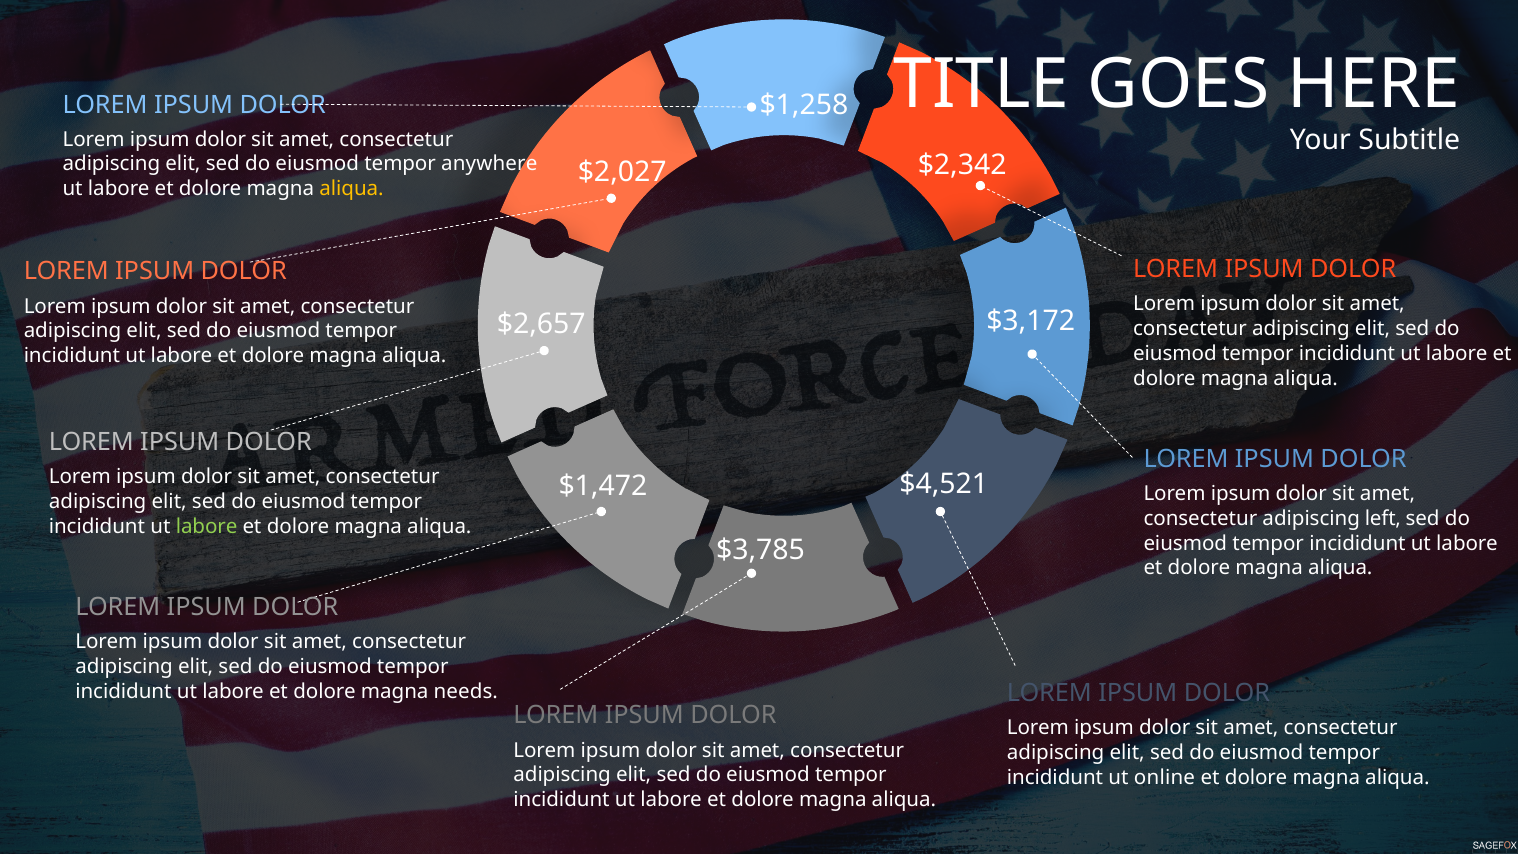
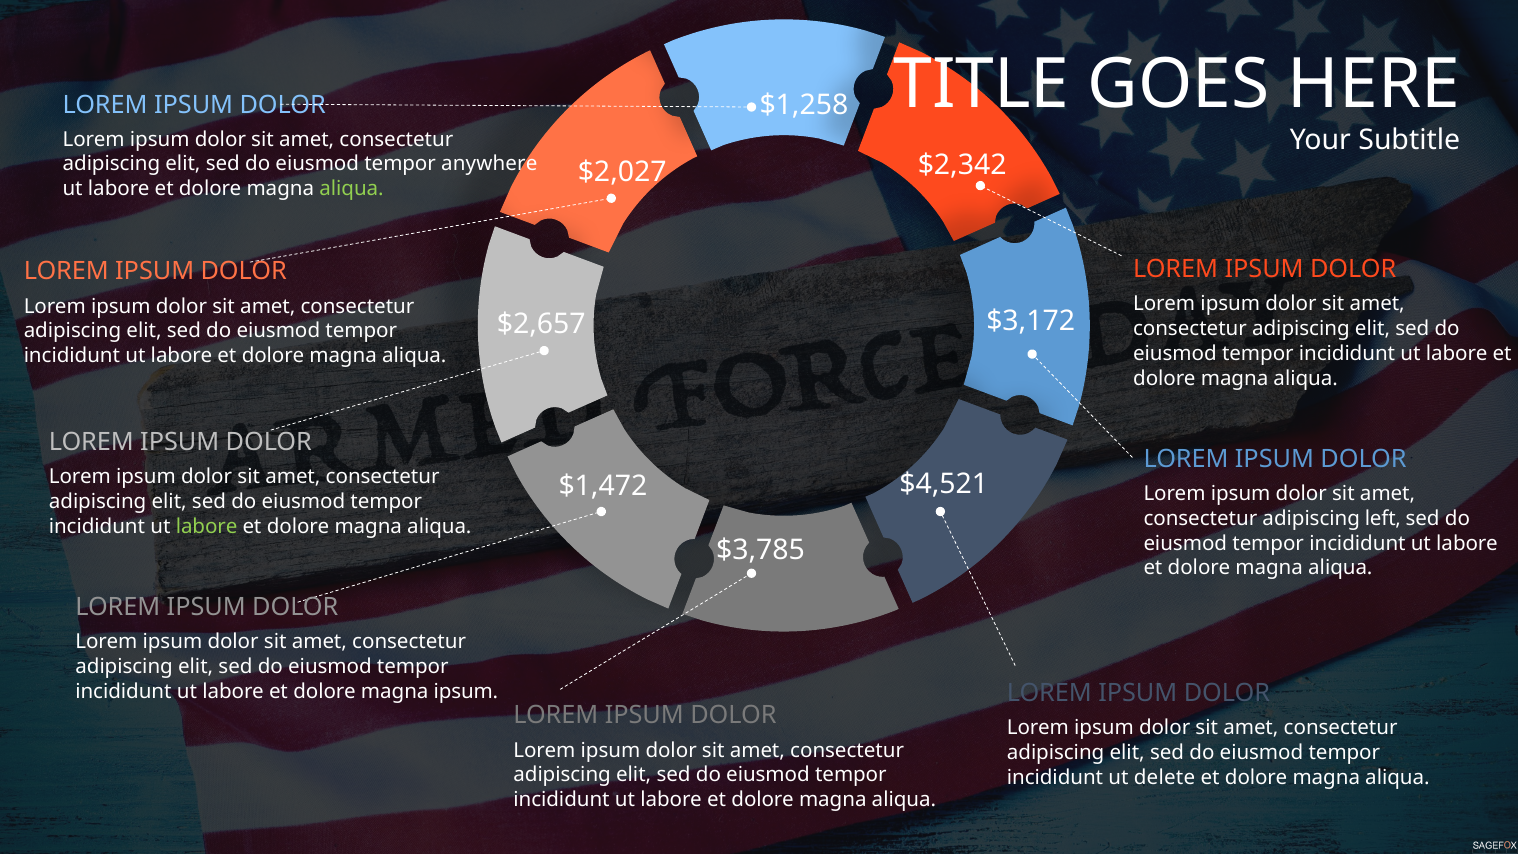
aliqua colour: yellow -> light green (352, 189)
magna needs: needs -> ipsum (466, 691)
online: online -> delete (1164, 777)
